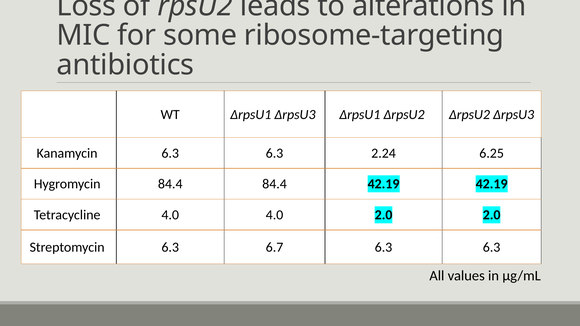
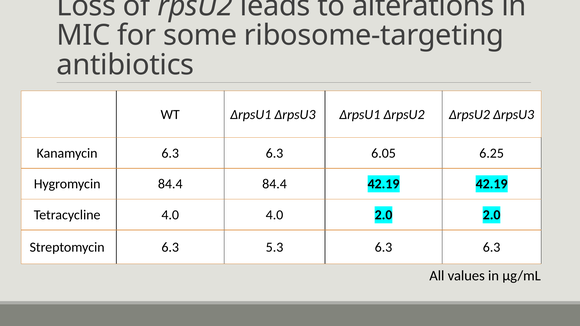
2.24: 2.24 -> 6.05 (384, 153)
6.7: 6.7 -> 5.3 (275, 247)
